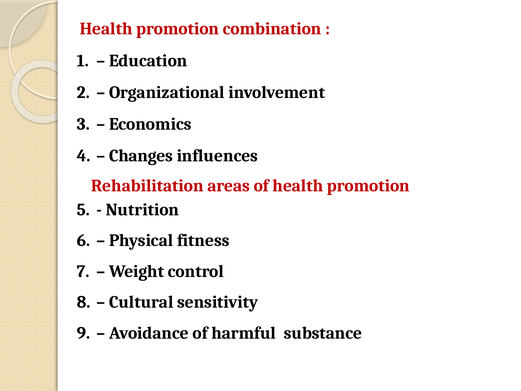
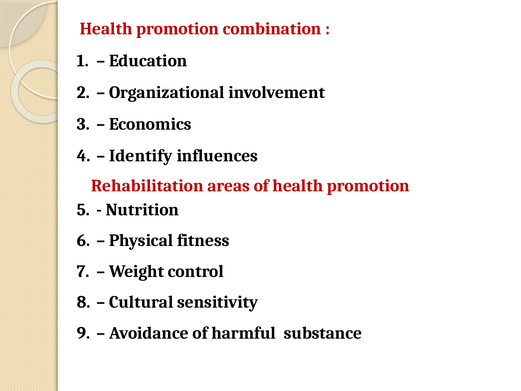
Changes: Changes -> Identify (141, 156)
